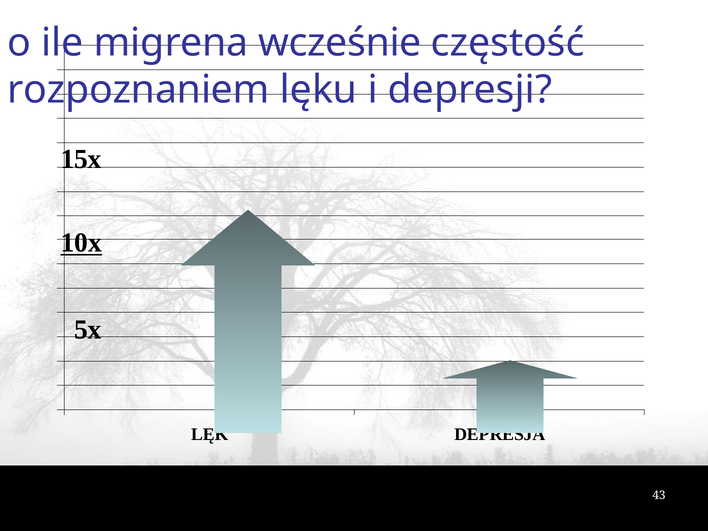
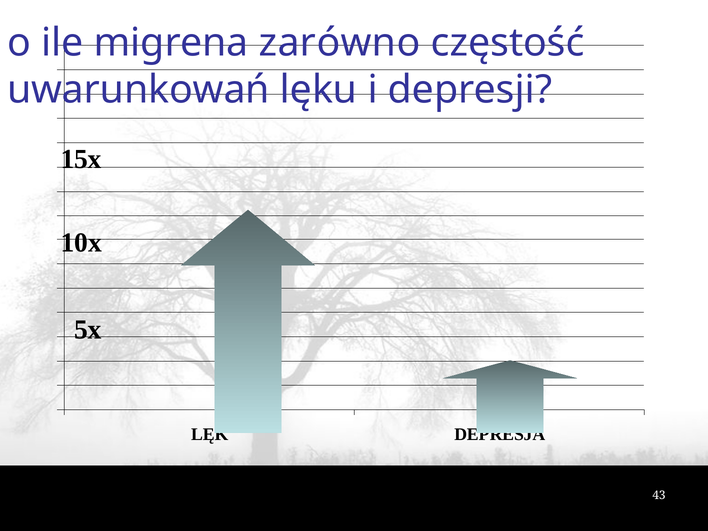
wcześnie: wcześnie -> zarówno (340, 43)
rozpoznaniem: rozpoznaniem -> uwarunkowań (138, 90)
10x underline: present -> none (81, 243)
